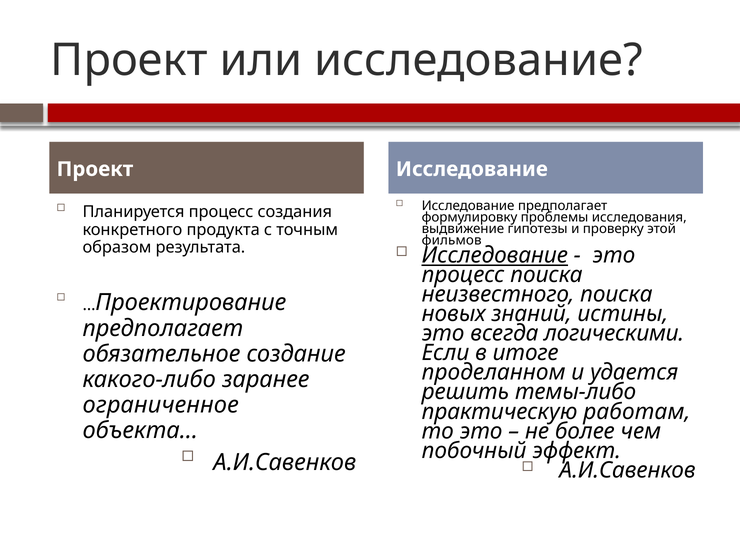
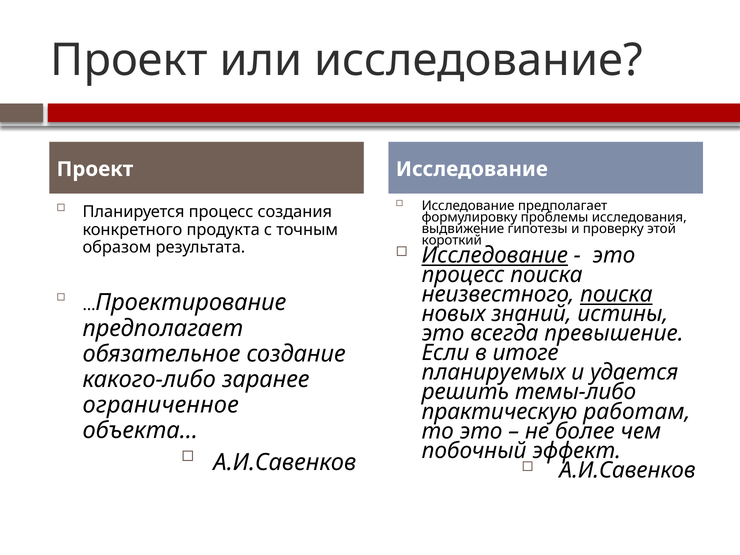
фильмов: фильмов -> короткий (452, 240)
поиска underline: none -> present (616, 294)
логическими: логическими -> превышение (614, 333)
проделанном: проделанном -> планируемых (494, 373)
